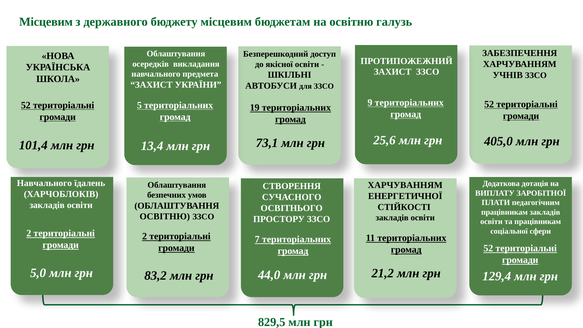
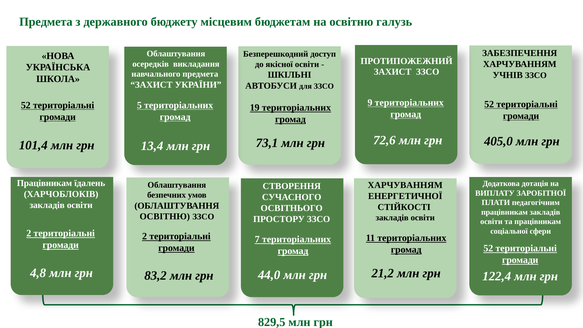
Місцевим: Місцевим -> Предмета (46, 22)
25,6: 25,6 -> 72,6 (384, 140)
Навчального: Навчального -> Працівникам (44, 183)
5,0: 5,0 -> 4,8 (38, 273)
129,4: 129,4 -> 122,4 (497, 276)
